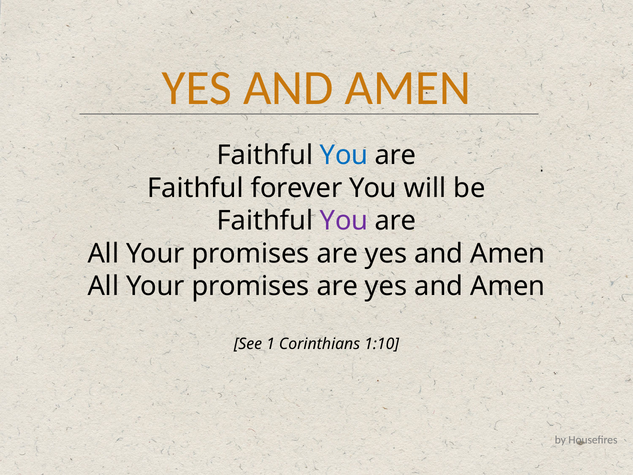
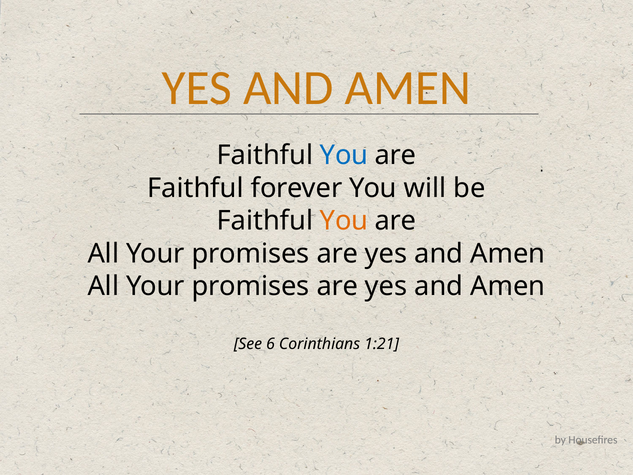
You colour: purple -> orange (344, 221)
1: 1 -> 6 (270, 344)
1:10: 1:10 -> 1:21 (382, 344)
